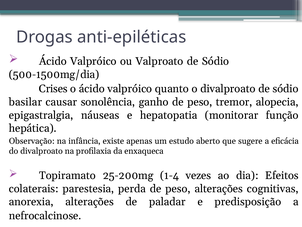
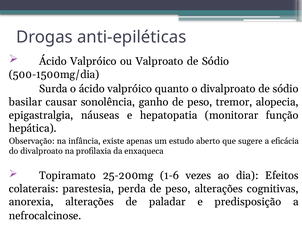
Crises: Crises -> Surda (53, 89)
1-4: 1-4 -> 1-6 (170, 175)
